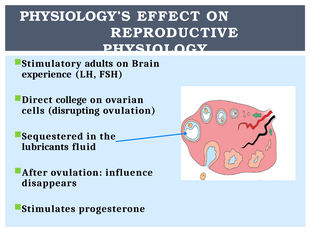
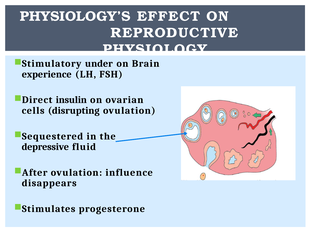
adults: adults -> under (99, 64)
college: college -> insulin (71, 100)
lubricants: lubricants -> depressive (45, 147)
